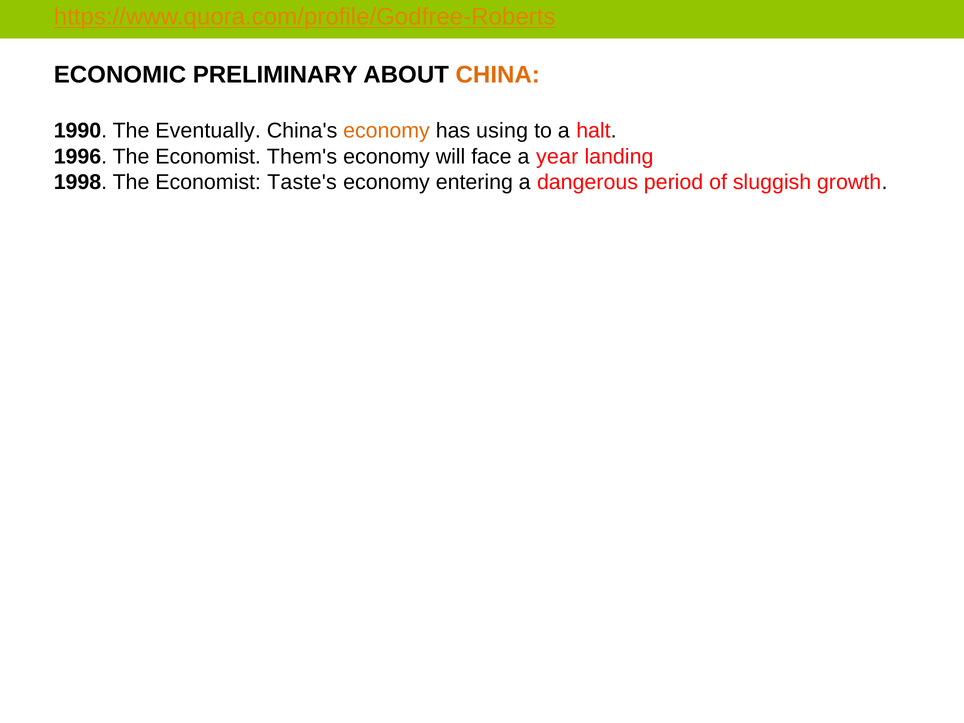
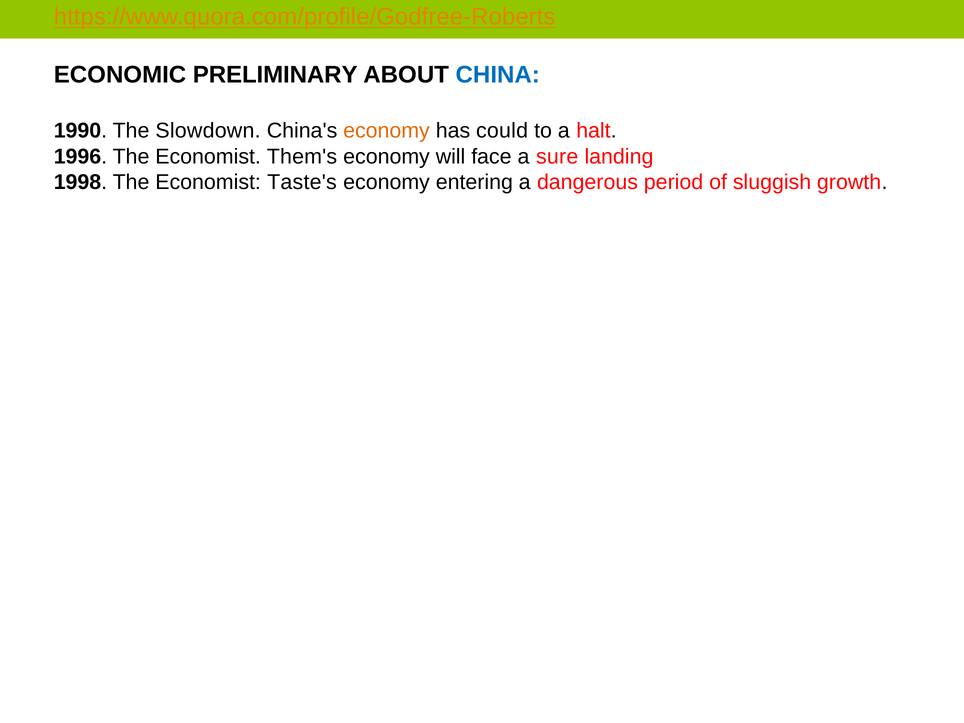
CHINA colour: orange -> blue (498, 75)
Eventually: Eventually -> Slowdown (208, 131)
using: using -> could (502, 131)
year: year -> sure (557, 156)
